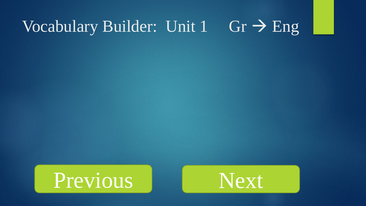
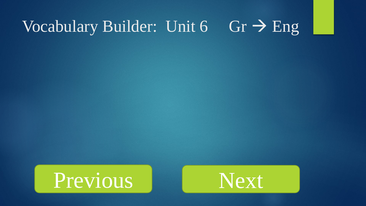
1: 1 -> 6 (204, 26)
